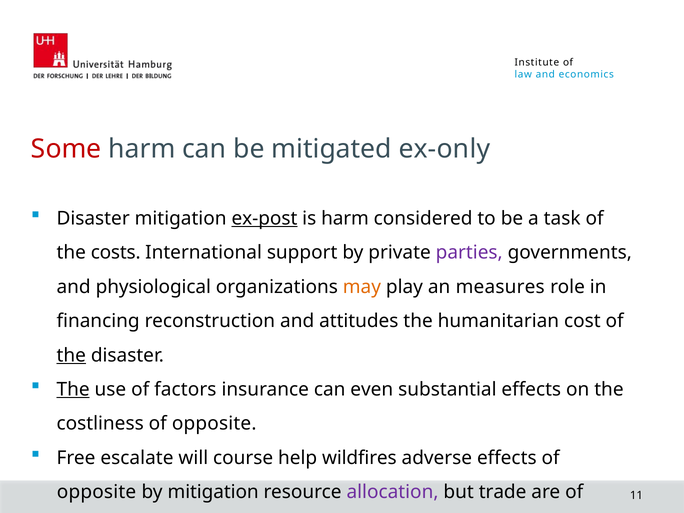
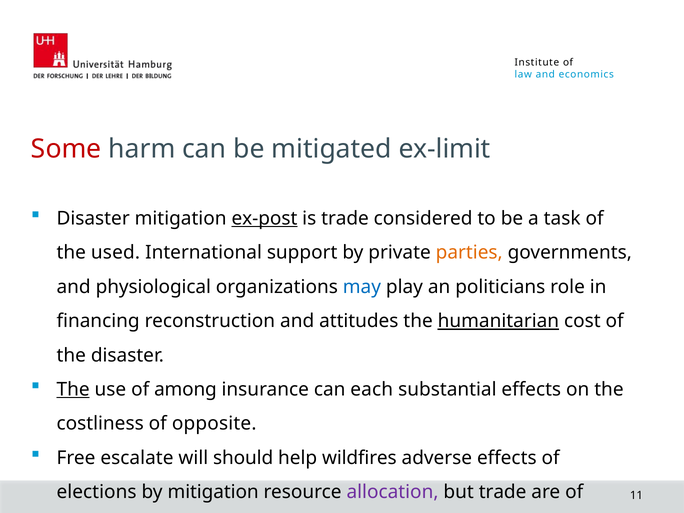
ex-only: ex-only -> ex-limit (444, 149)
is harm: harm -> trade (345, 218)
costs: costs -> used (115, 253)
parties colour: purple -> orange (469, 253)
may colour: orange -> blue (362, 287)
measures: measures -> politicians (500, 287)
humanitarian underline: none -> present (498, 321)
the underline: present -> none (71, 355)
factors: factors -> among (185, 389)
even: even -> each (372, 389)
will course: course -> should (243, 458)
opposite: opposite -> elections (97, 492)
